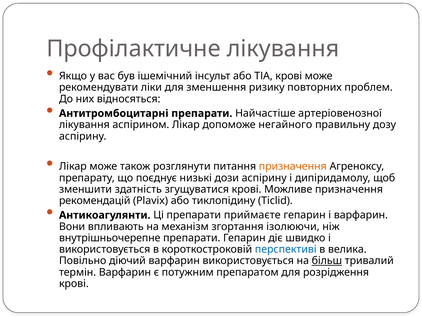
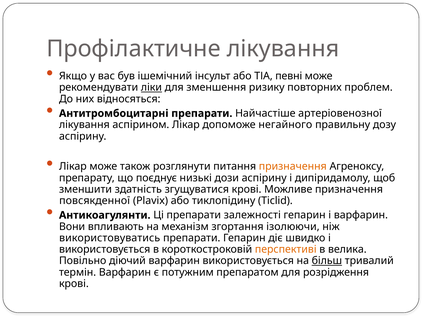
ТІА крові: крові -> певні (289, 76)
ліки underline: none -> present (151, 87)
рекомендацій: рекомендацій -> повсякденної (95, 200)
приймаєте: приймаєте -> залежності (252, 215)
внутрішньочерепне: внутрішньочерепне -> використовуватись (110, 238)
перспективі colour: blue -> orange (286, 249)
